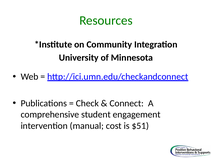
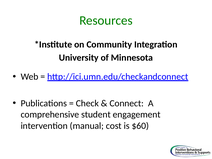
$51: $51 -> $60 (140, 126)
